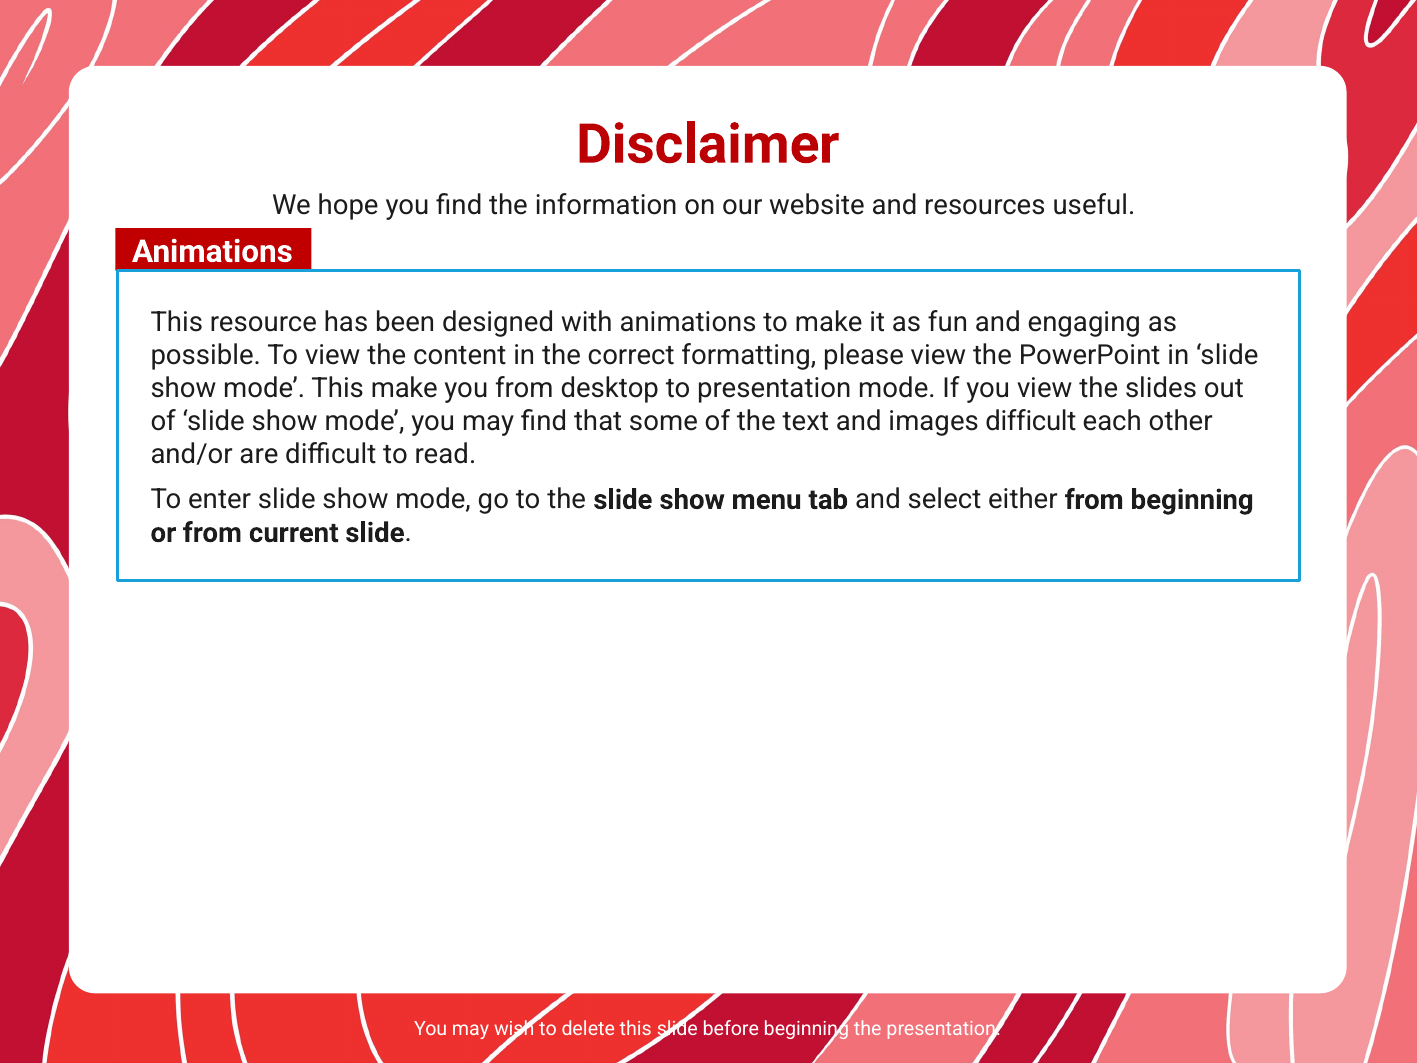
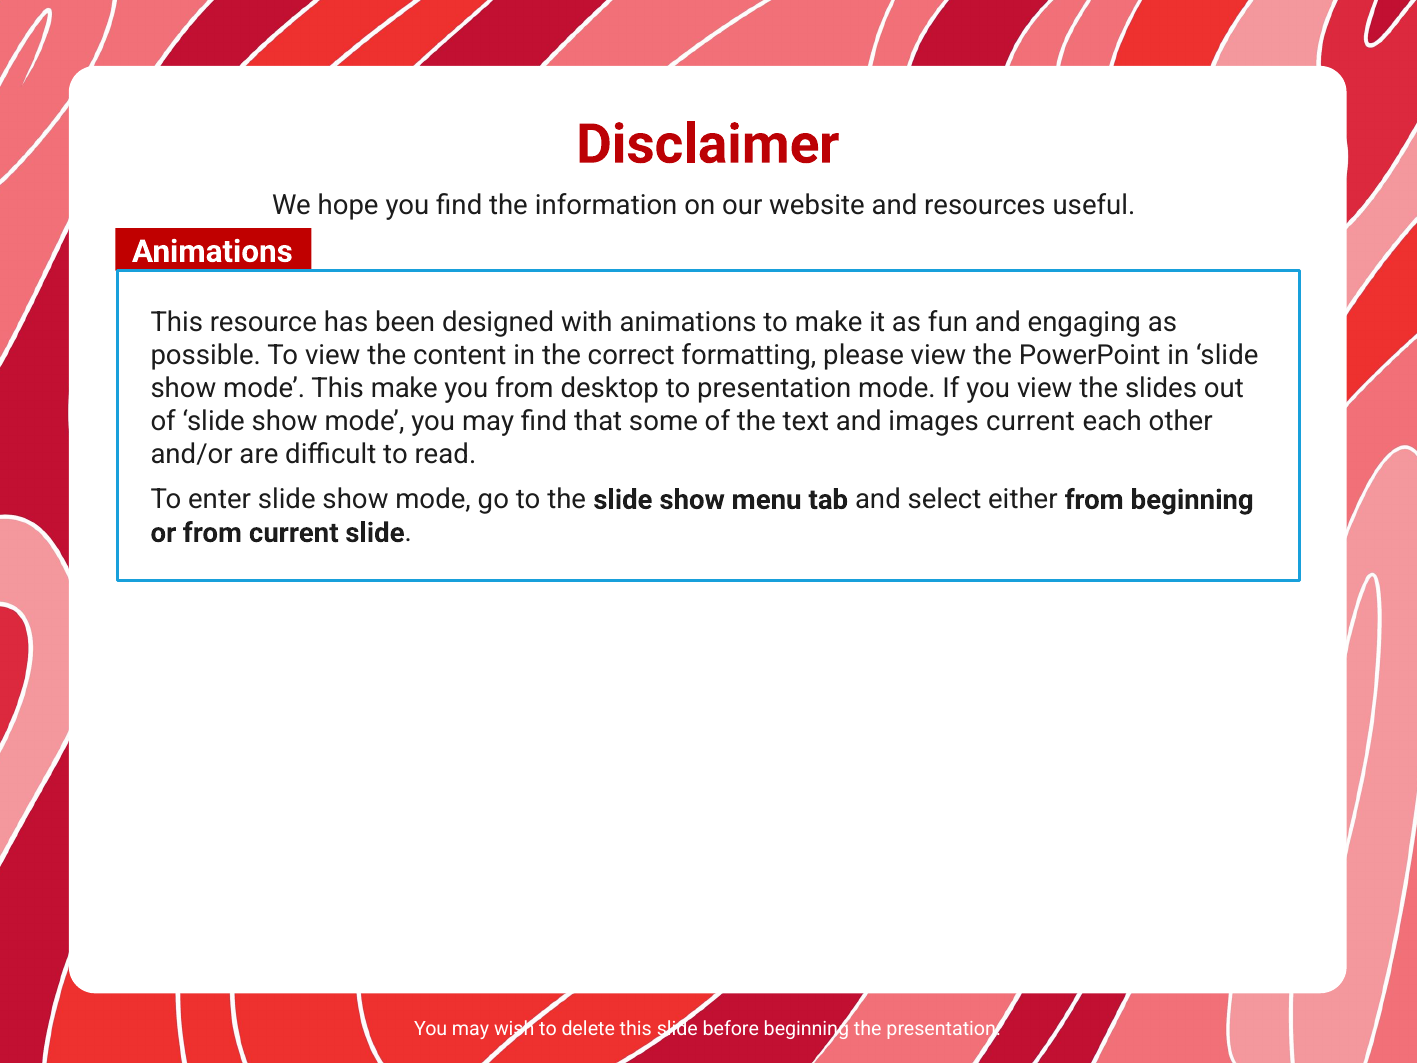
images difficult: difficult -> current (1031, 422)
